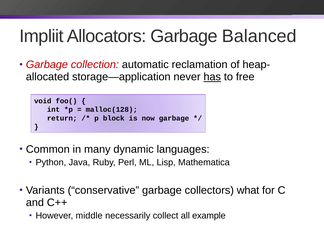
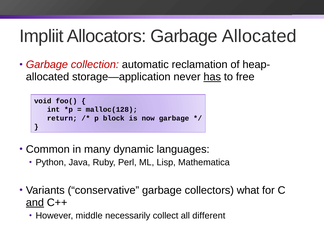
Balanced: Balanced -> Allocated (259, 36)
and underline: none -> present (35, 203)
example: example -> different (209, 216)
